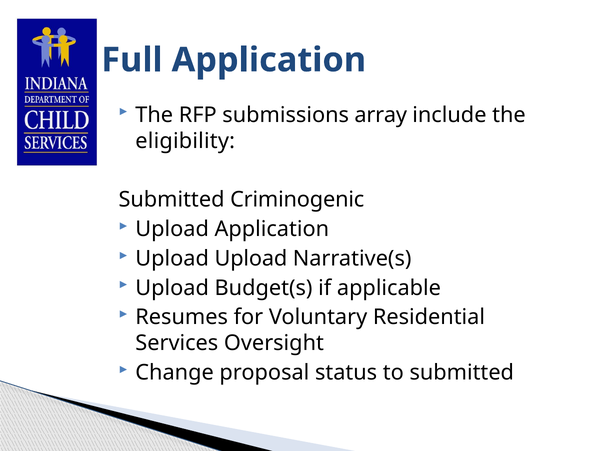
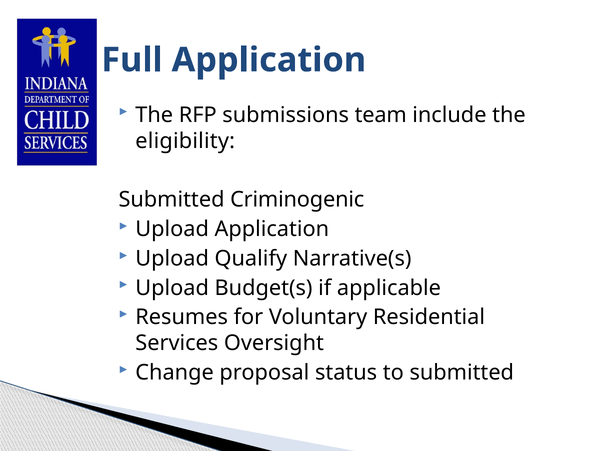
array: array -> team (381, 115)
Upload Upload: Upload -> Qualify (251, 259)
